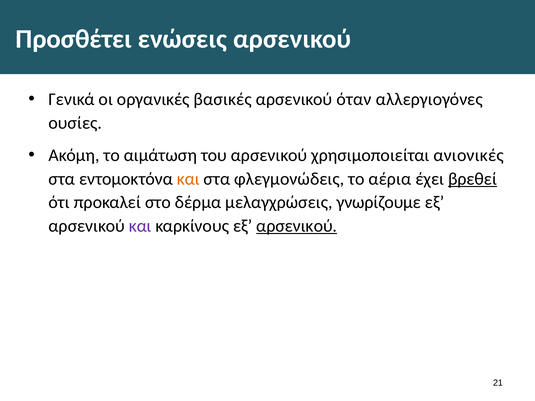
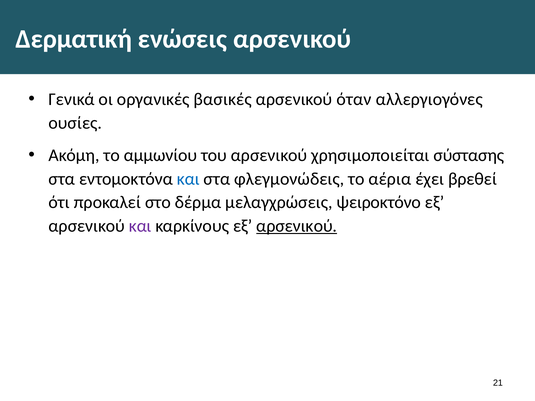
Προσθέτει: Προσθέτει -> Δερματική (74, 39)
αιμάτωση: αιμάτωση -> αμμωνίου (160, 155)
ανιονικές: ανιονικές -> σύστασης (469, 155)
και colour: orange -> blue (188, 179)
βρεθεί underline: present -> none (472, 179)
γνωρίζουμε: γνωρίζουμε -> ψειροκτόνο (379, 202)
